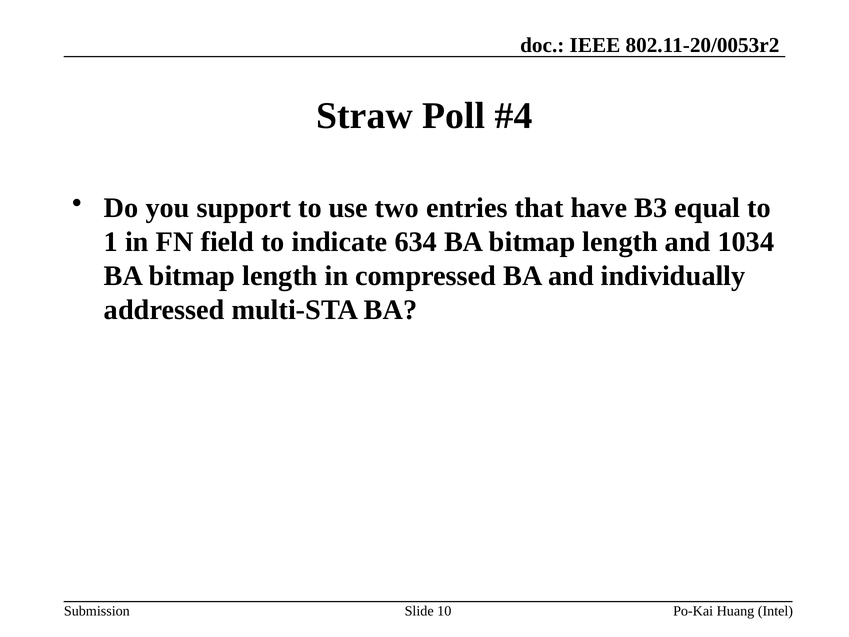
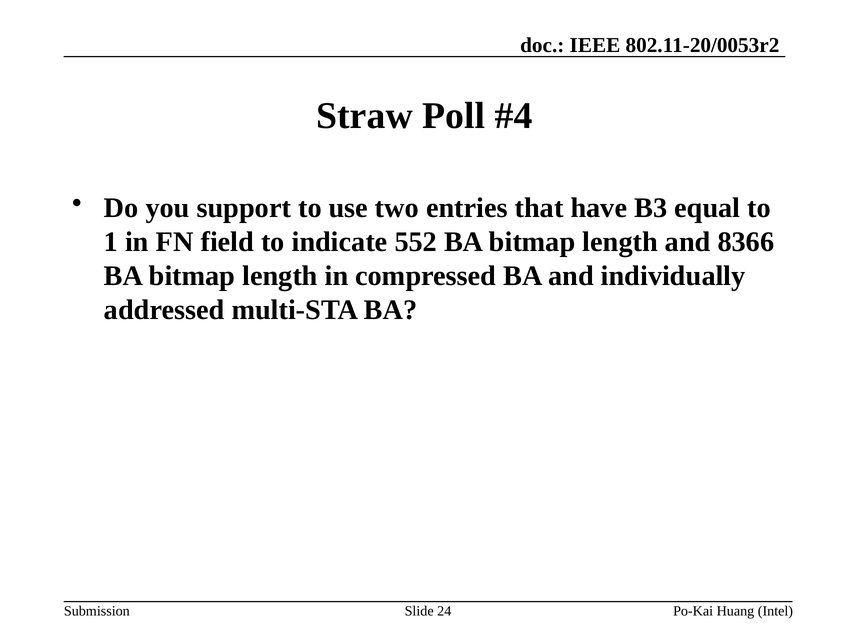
634: 634 -> 552 (416, 242)
1034: 1034 -> 8366 (746, 242)
10: 10 -> 24 (444, 611)
